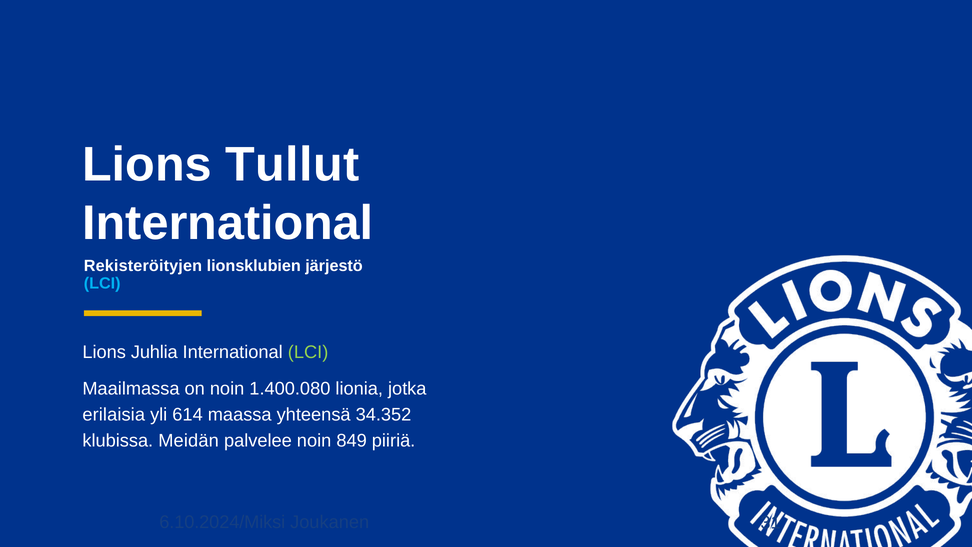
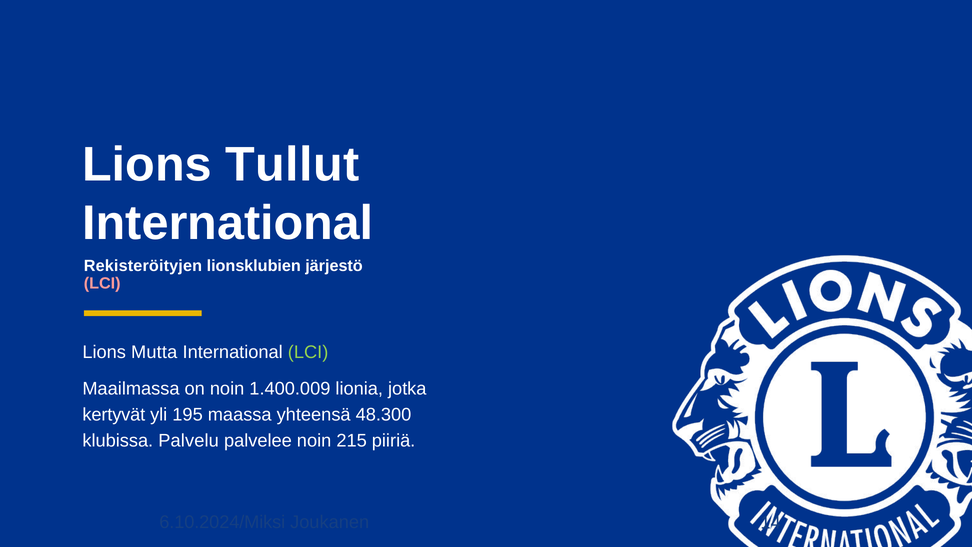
LCI colour: light blue -> pink (102, 283)
Juhlia: Juhlia -> Mutta (154, 352)
1.400.080: 1.400.080 -> 1.400.009 (290, 388)
erilaisia: erilaisia -> kertyvät (114, 415)
614: 614 -> 195 (188, 415)
34.352: 34.352 -> 48.300 (383, 415)
Meidän: Meidän -> Palvelu (189, 441)
849: 849 -> 215 (352, 441)
31: 31 -> 14 (771, 523)
